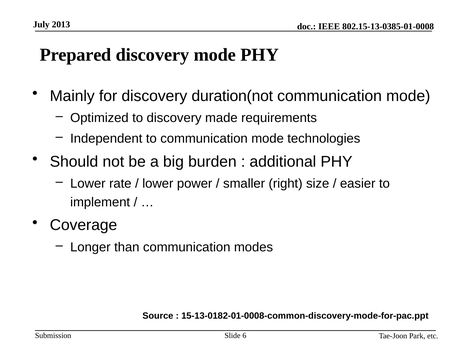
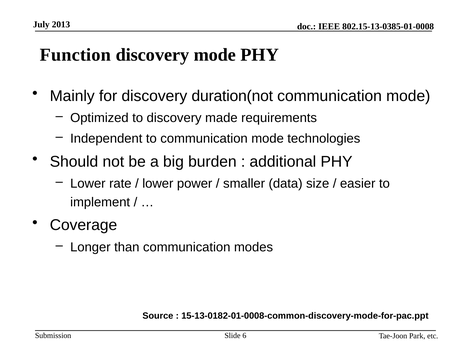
Prepared: Prepared -> Function (75, 55)
right: right -> data (286, 184)
